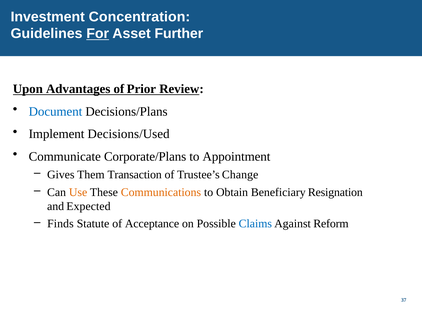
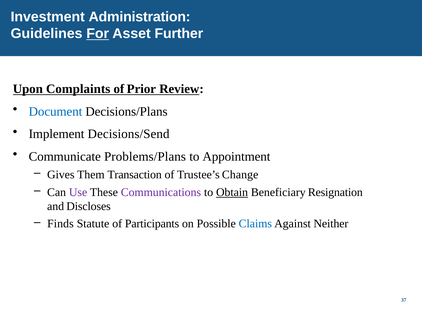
Concentration: Concentration -> Administration (140, 17)
Advantages: Advantages -> Complaints (78, 89)
Decisions/Used: Decisions/Used -> Decisions/Send (129, 134)
Corporate/Plans: Corporate/Plans -> Problems/Plans (145, 157)
Use colour: orange -> purple (78, 192)
Communications colour: orange -> purple (161, 192)
Obtain underline: none -> present (232, 192)
Expected: Expected -> Discloses (89, 207)
Acceptance: Acceptance -> Participants (152, 224)
Reform: Reform -> Neither (331, 224)
